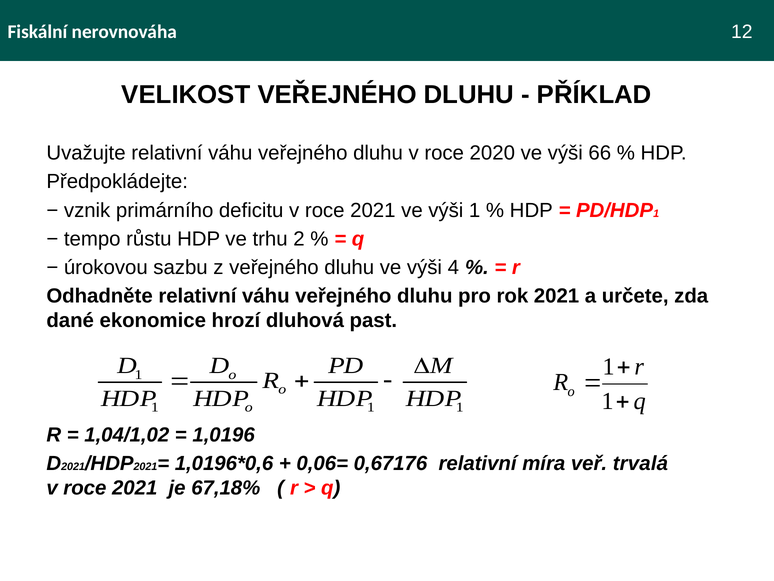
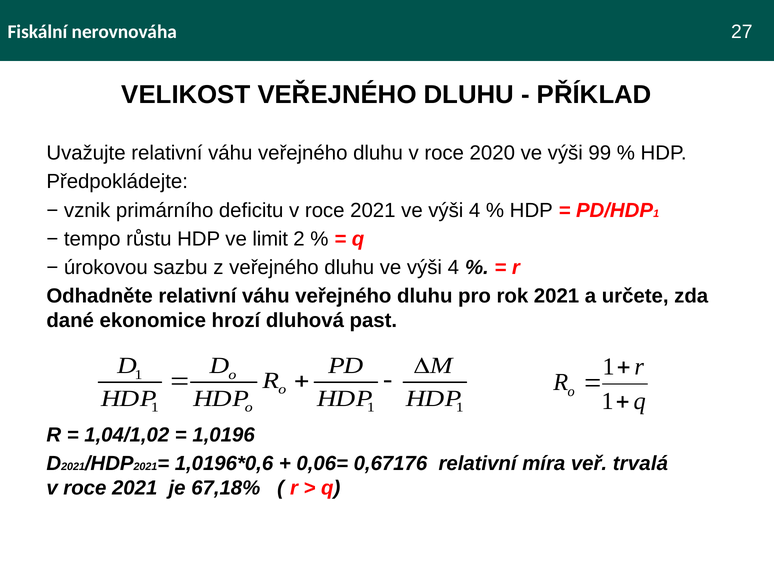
12: 12 -> 27 (742, 32)
66: 66 -> 99 (600, 153)
2021 ve výši 1: 1 -> 4 (475, 210)
trhu: trhu -> limit (270, 239)
